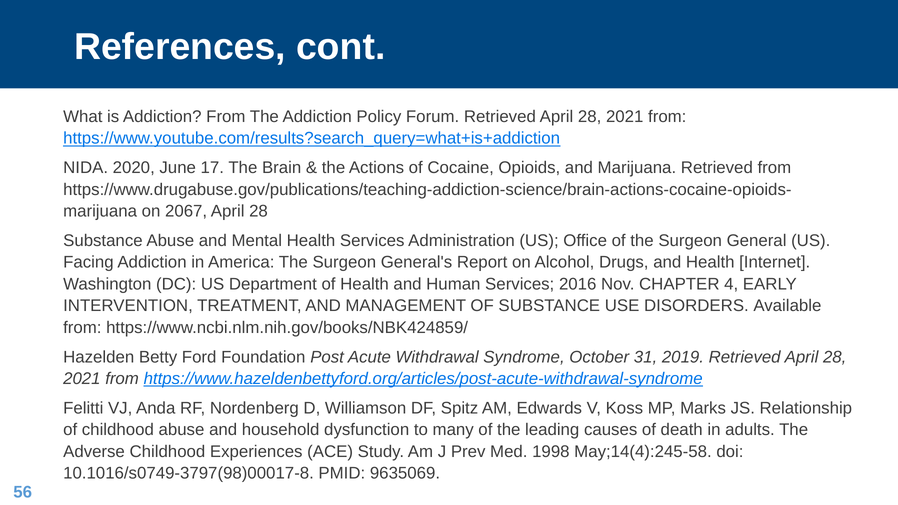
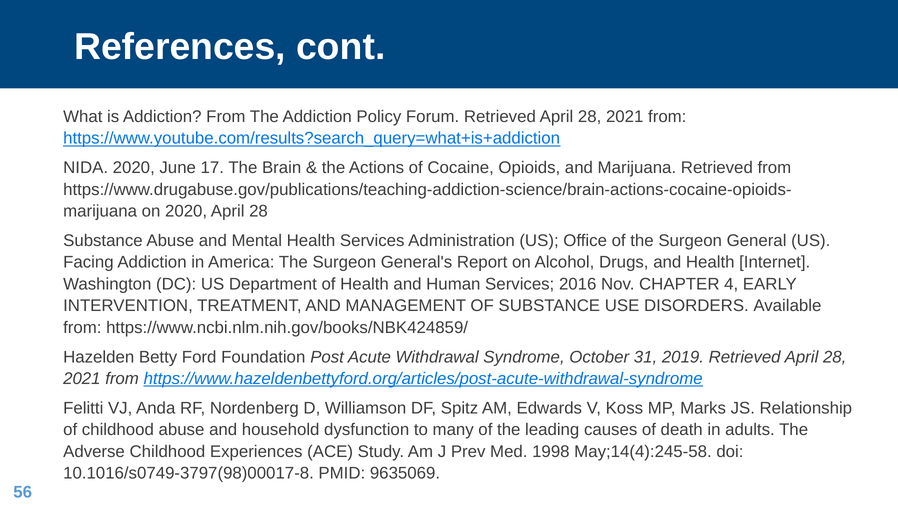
on 2067: 2067 -> 2020 (186, 211)
